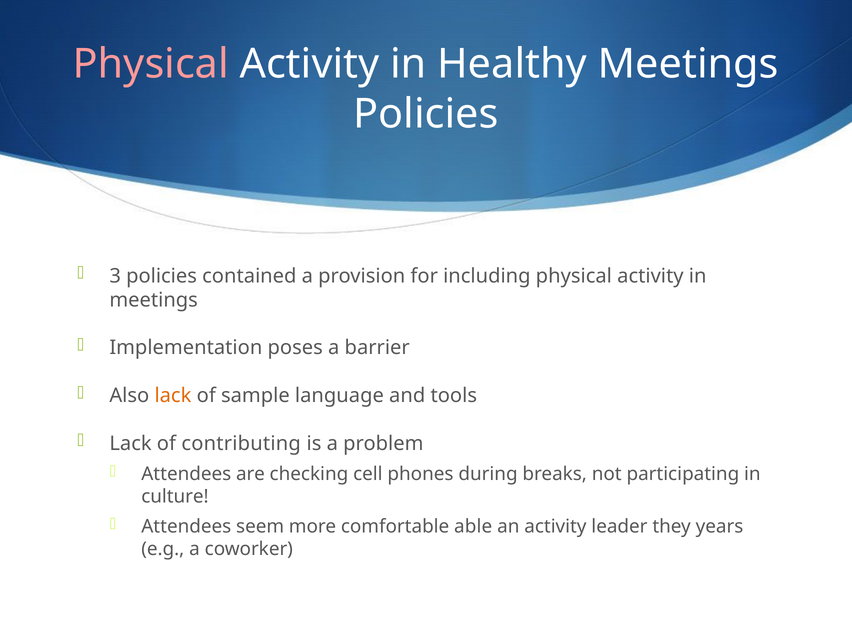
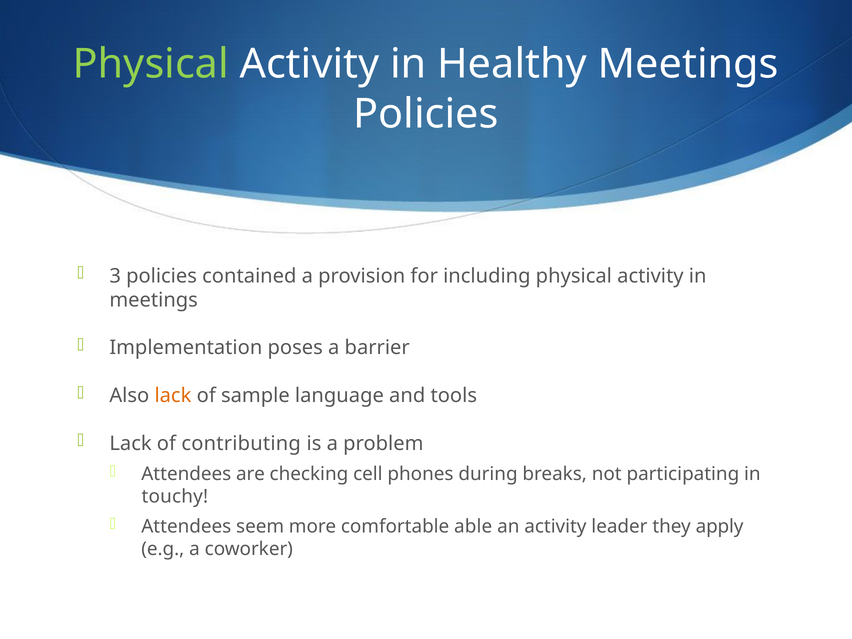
Physical colour: pink -> light green (151, 64)
culture: culture -> touchy (175, 497)
years: years -> apply (720, 526)
